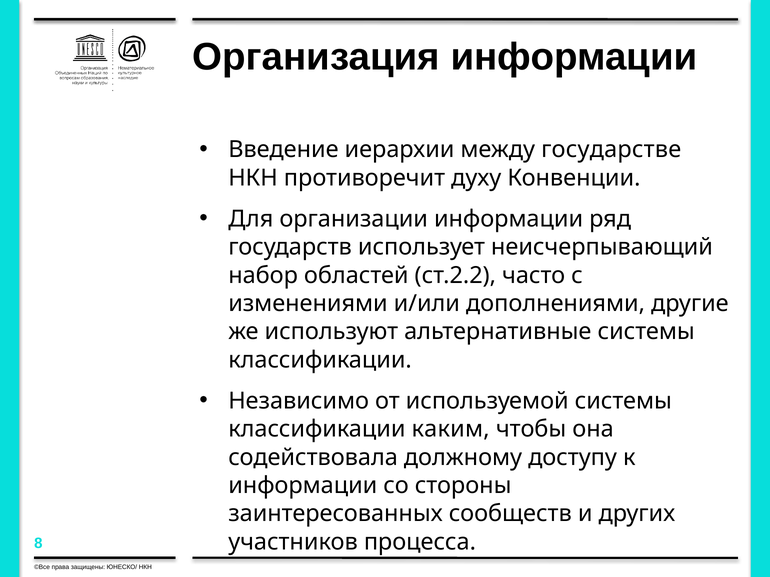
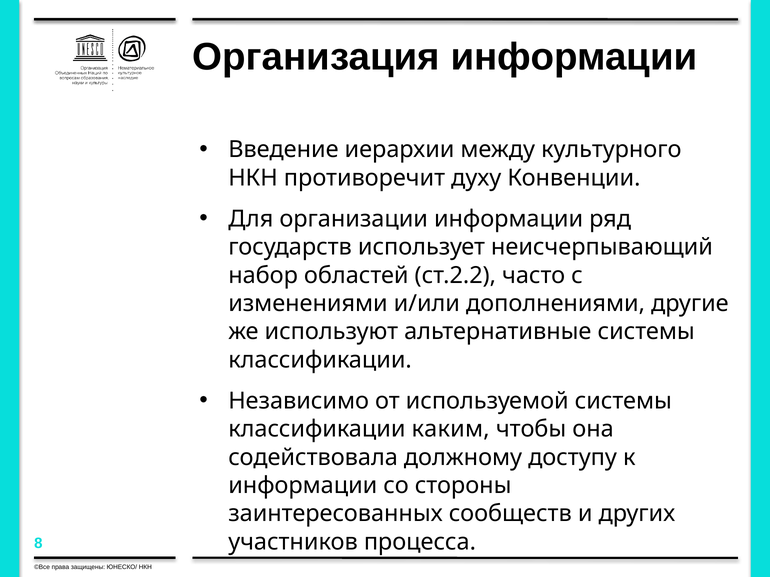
государстве: государстве -> культурного (611, 150)
